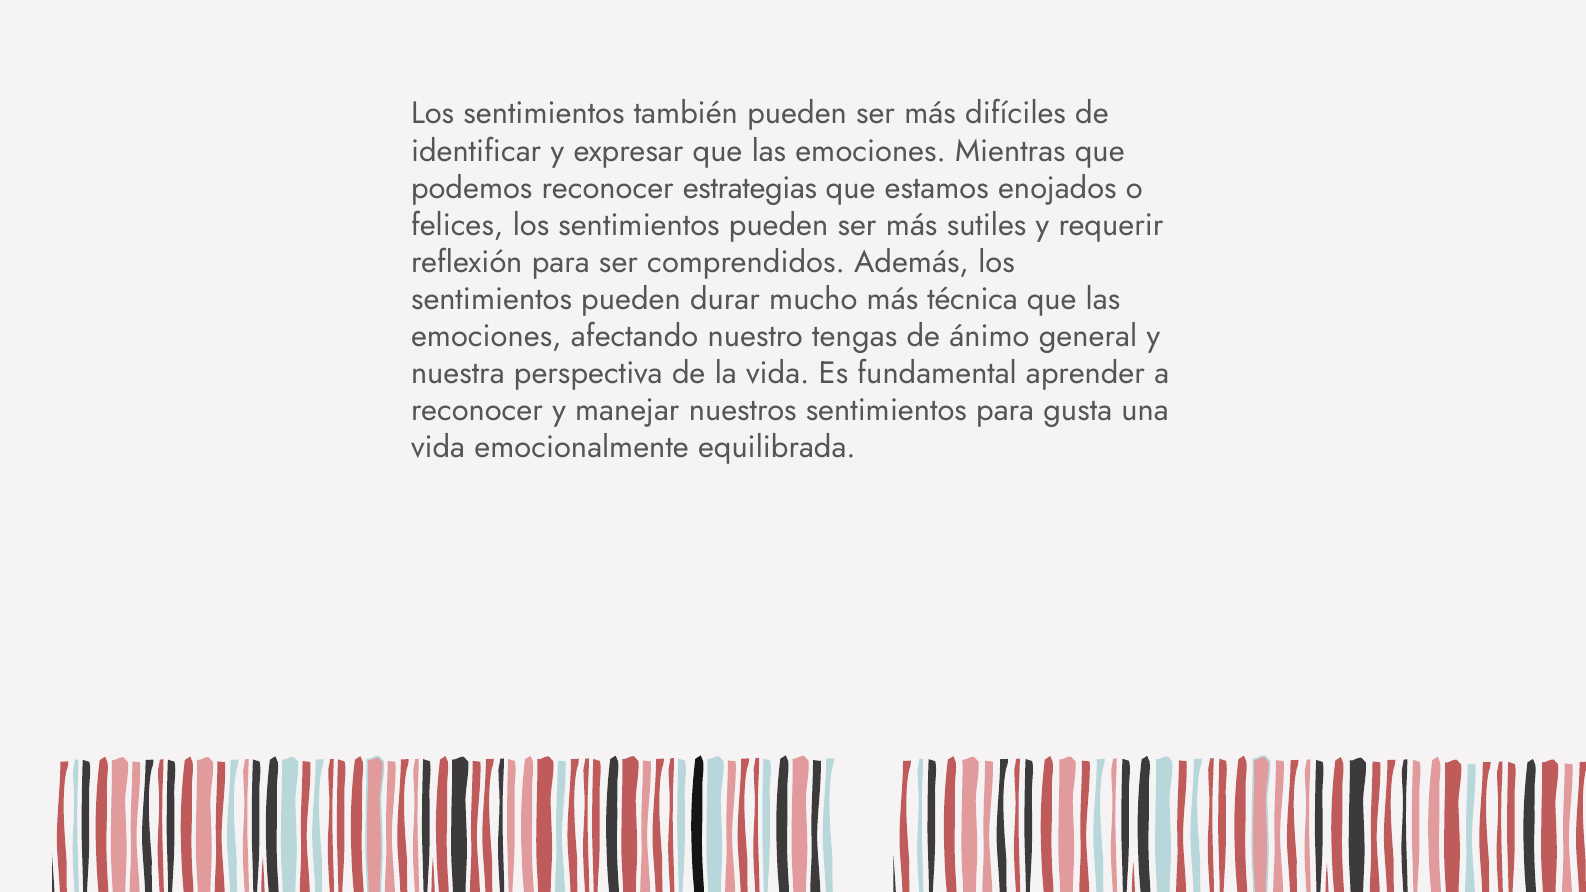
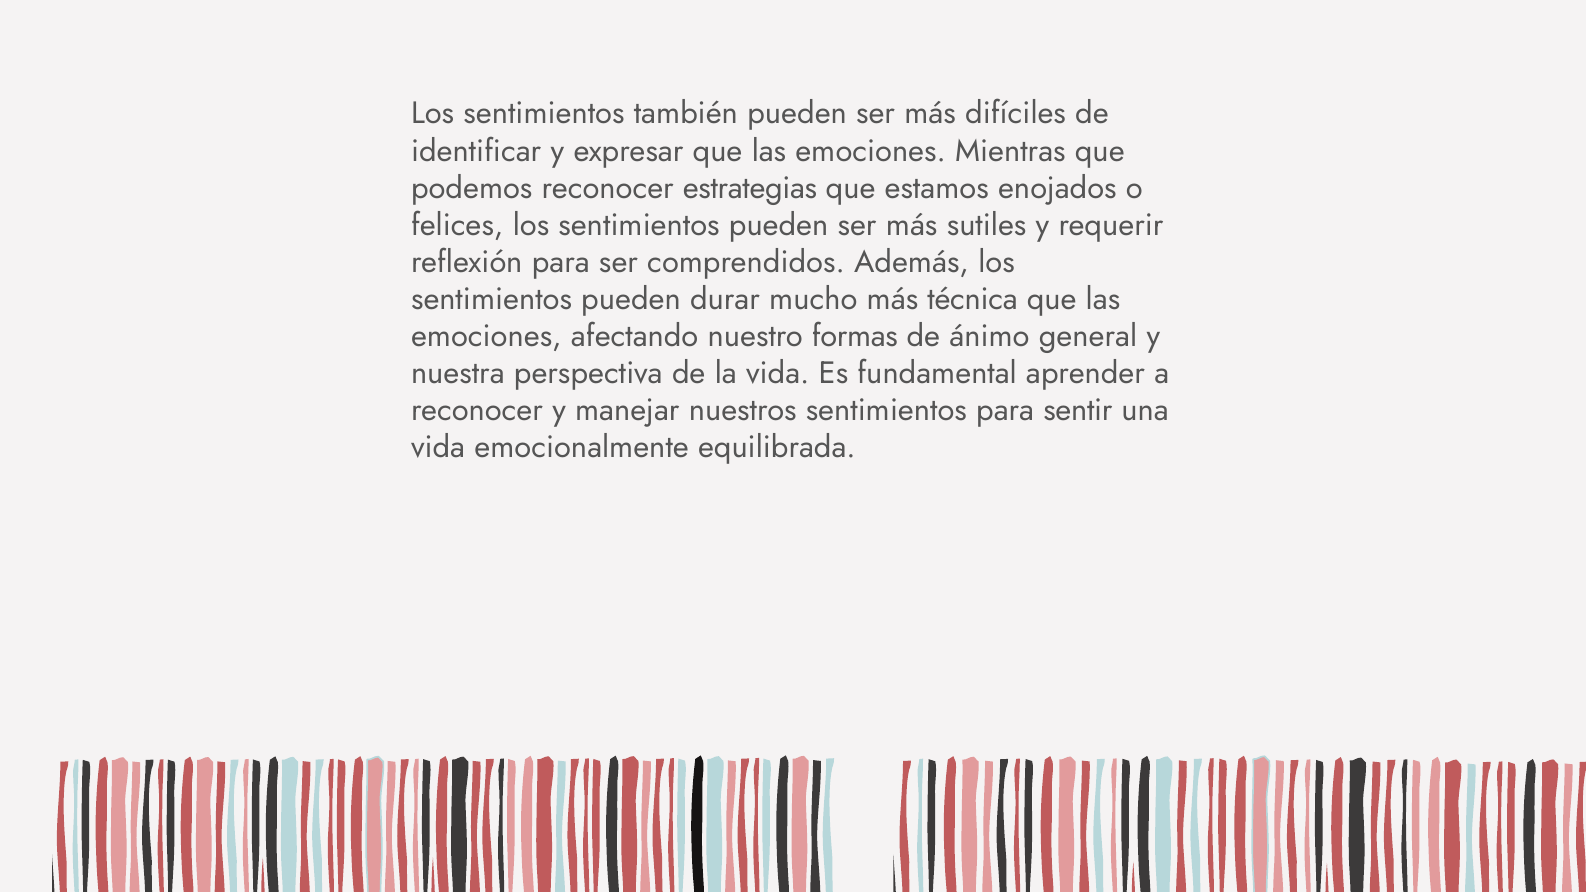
tengas: tengas -> formas (855, 336)
gusta: gusta -> sentir (1078, 410)
